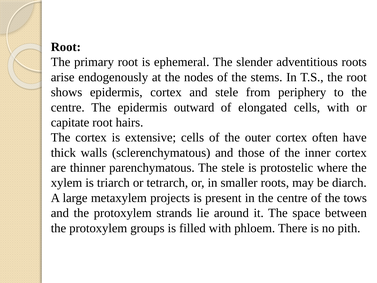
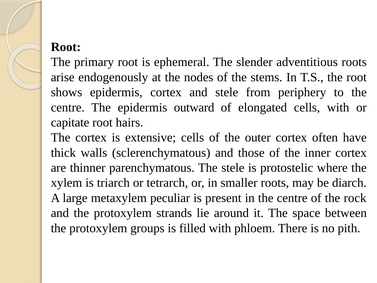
projects: projects -> peculiar (170, 198)
tows: tows -> rock (355, 198)
